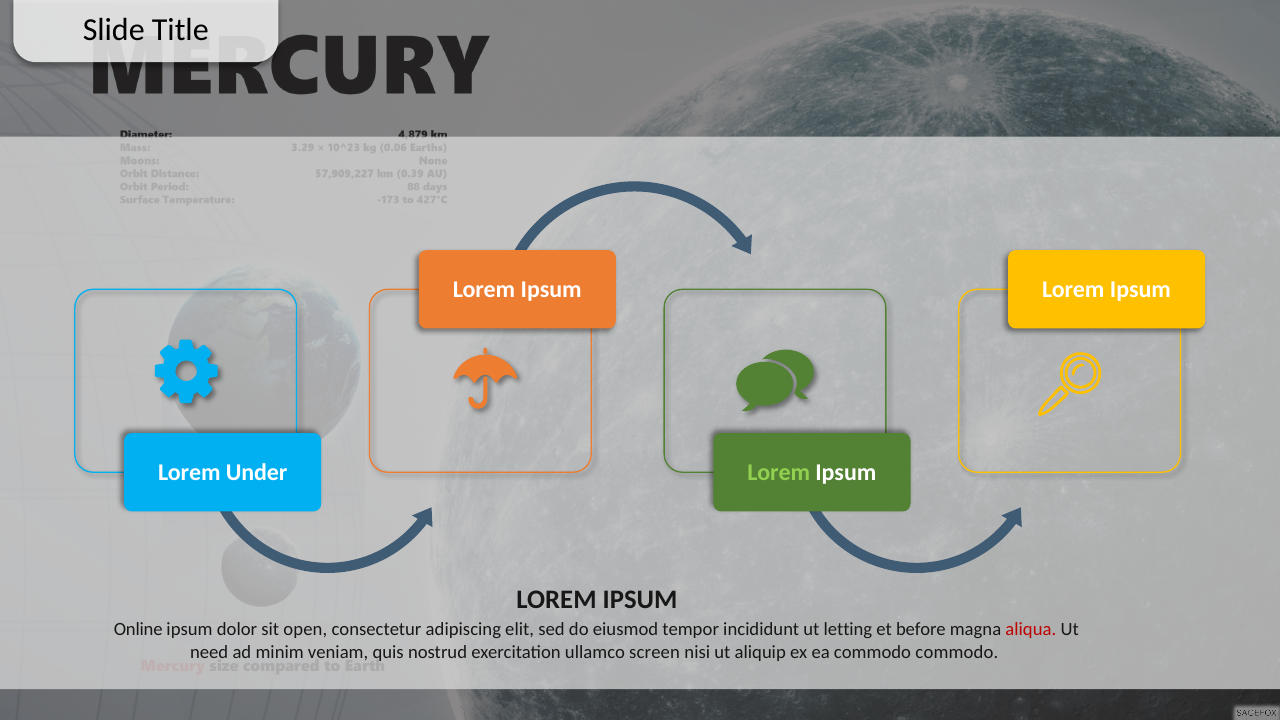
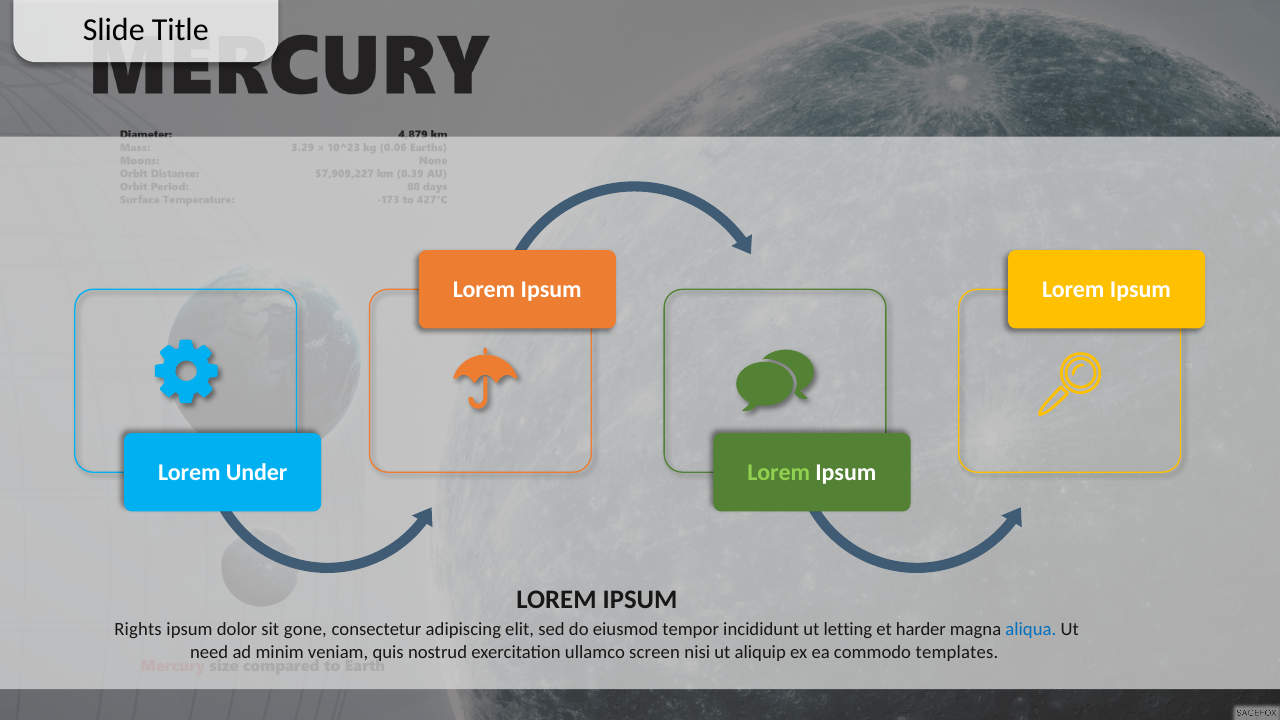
Online: Online -> Rights (138, 630)
open: open -> gone (305, 630)
before: before -> harder (921, 630)
aliqua colour: red -> blue (1031, 630)
commodo commodo: commodo -> templates (957, 652)
